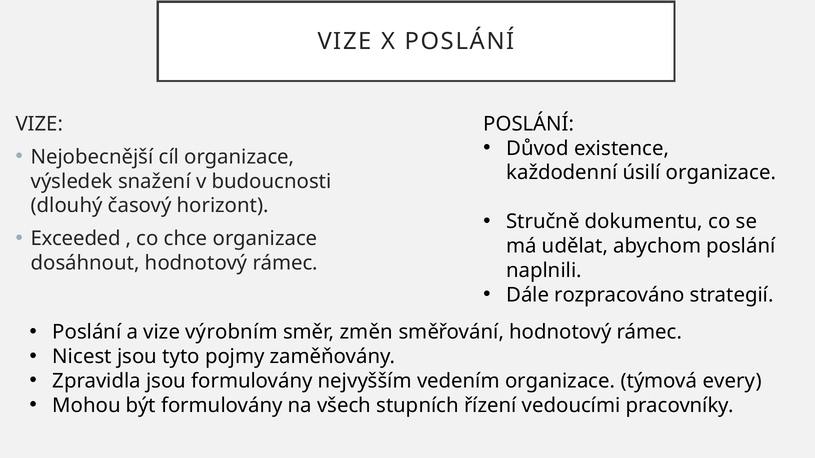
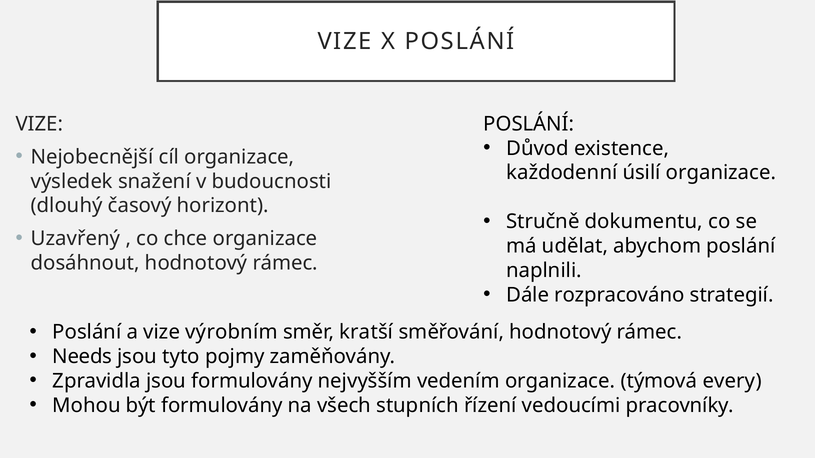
Exceeded: Exceeded -> Uzavřený (76, 239)
změn: změn -> kratší (366, 332)
Nicest: Nicest -> Needs (82, 357)
